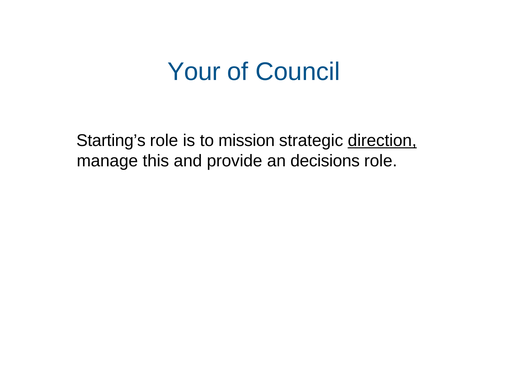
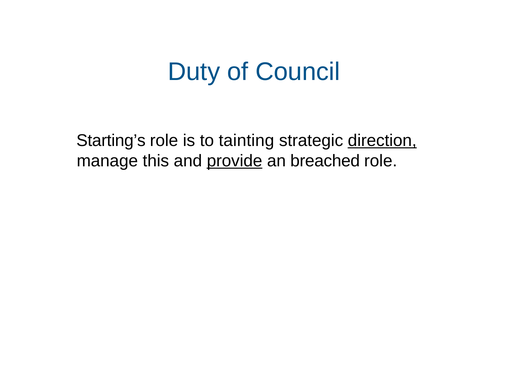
Your: Your -> Duty (194, 72)
mission: mission -> tainting (246, 140)
provide underline: none -> present (235, 161)
decisions: decisions -> breached (325, 161)
